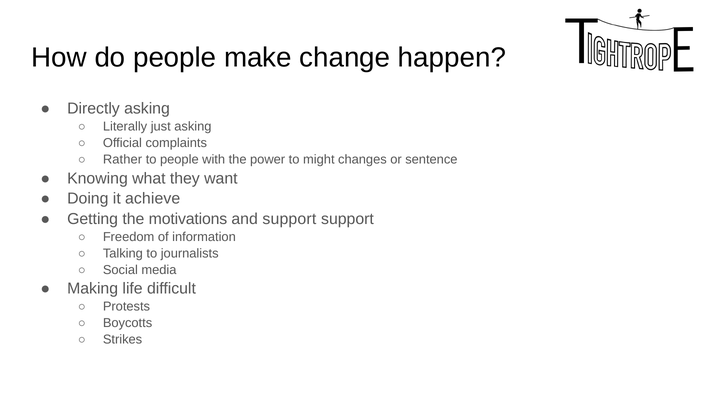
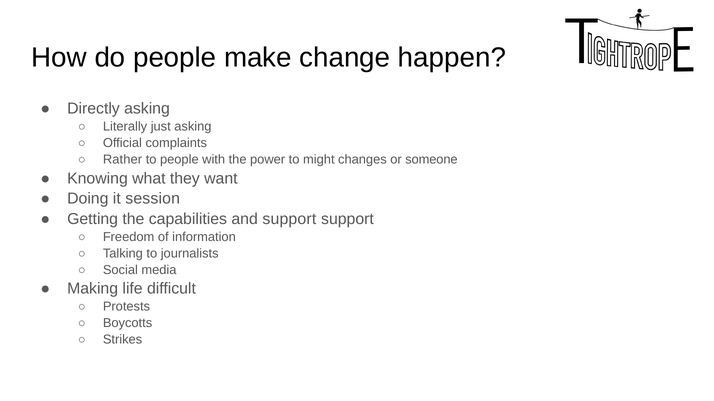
sentence: sentence -> someone (431, 160)
achieve: achieve -> session (153, 199)
motivations: motivations -> capabilities (188, 219)
